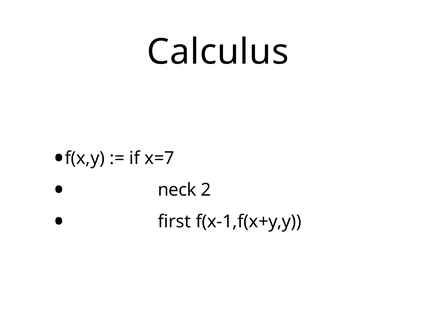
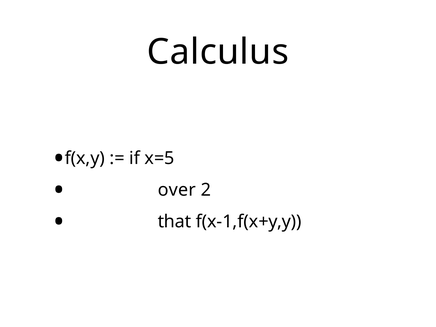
x=7: x=7 -> x=5 (160, 158)
neck: neck -> over (177, 190)
first: first -> that (174, 222)
